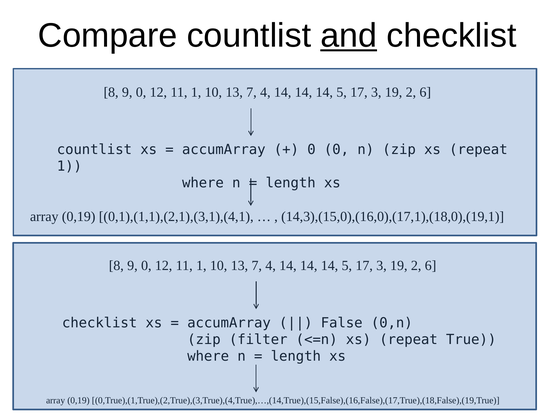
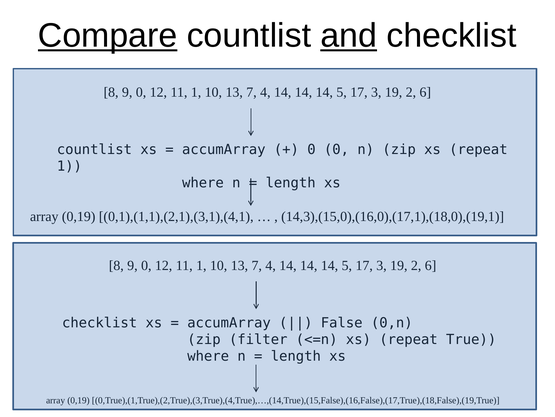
Compare underline: none -> present (108, 36)
